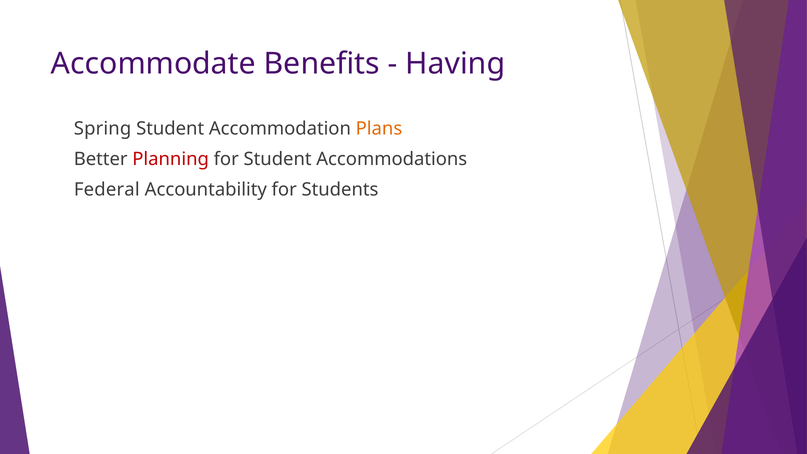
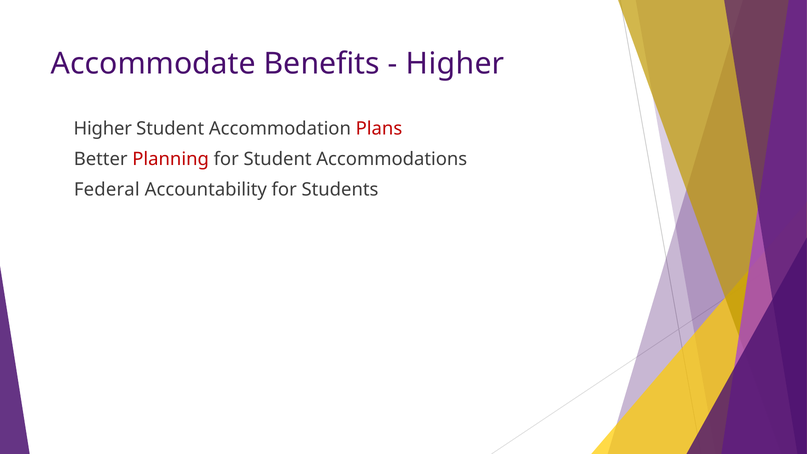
Having: Having -> Higher (455, 64)
Spring: Spring -> Higher (103, 129)
Plans colour: orange -> red (379, 129)
